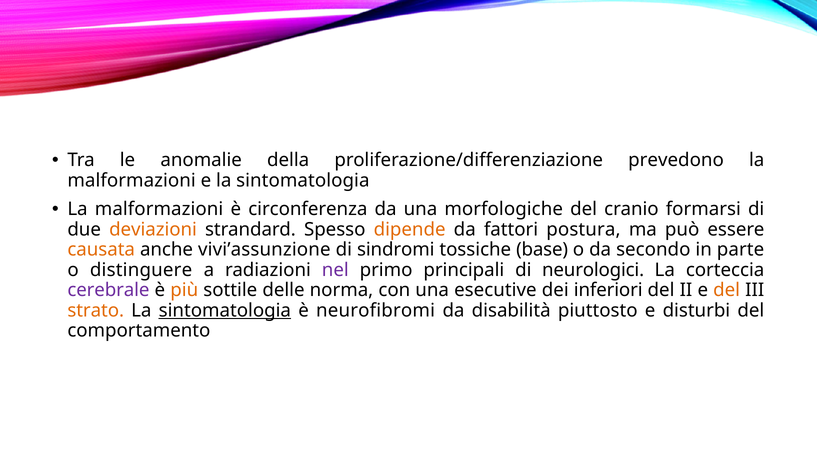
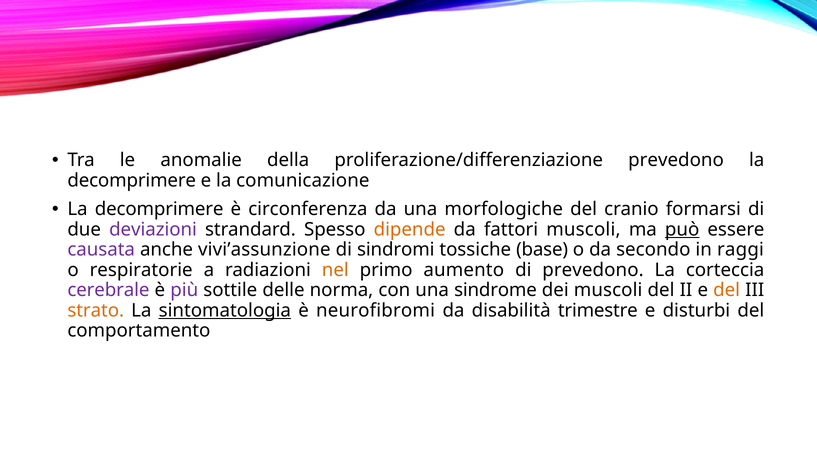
malformazioni: malformazioni -> decomprimere (132, 180)
e la sintomatologia: sintomatologia -> comunicazione (303, 180)
malformazioni: malformazioni -> decomprimere (159, 209)
deviazioni colour: orange -> purple (153, 229)
fattori postura: postura -> muscoli (583, 229)
può underline: none -> present (682, 229)
causata colour: orange -> purple (101, 249)
parte: parte -> raggi (740, 249)
distinguere: distinguere -> respiratorie (141, 270)
nel colour: purple -> orange (335, 270)
principali: principali -> aumento (464, 270)
di neurologici: neurologici -> prevedono (593, 270)
più colour: orange -> purple (184, 290)
esecutive: esecutive -> sindrome (496, 290)
dei inferiori: inferiori -> muscoli (608, 290)
piuttosto: piuttosto -> trimestre (598, 310)
